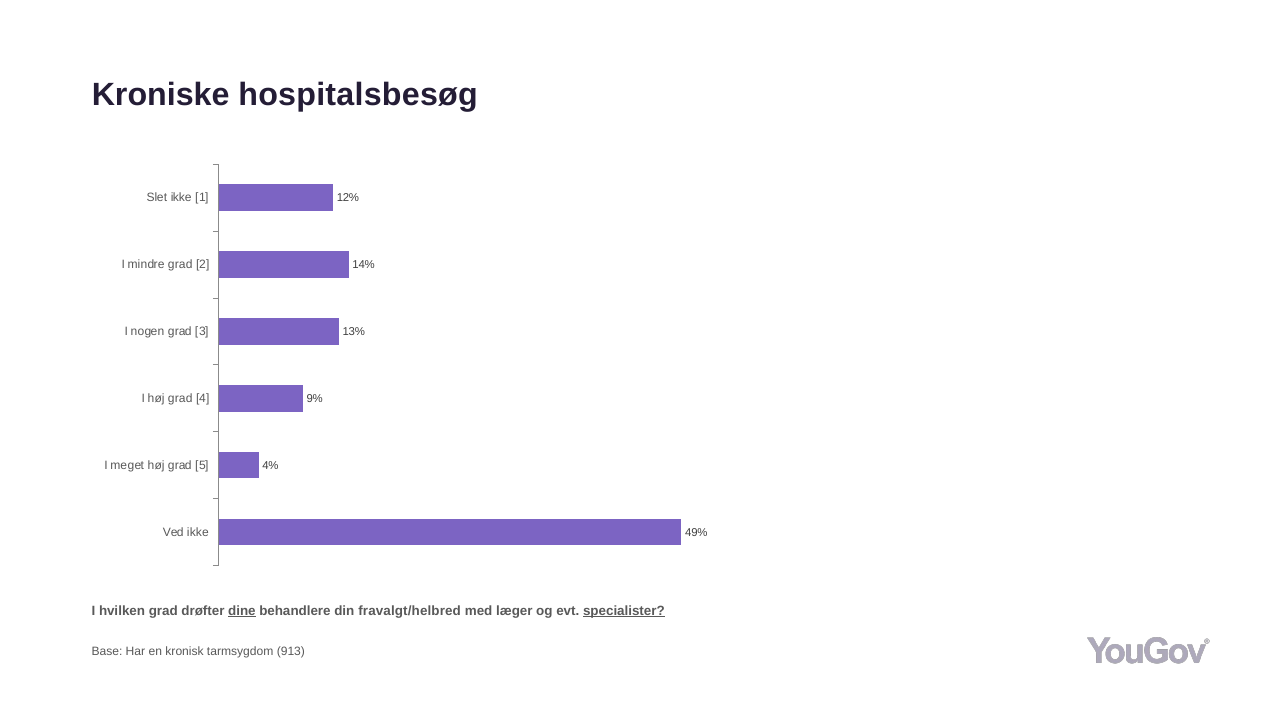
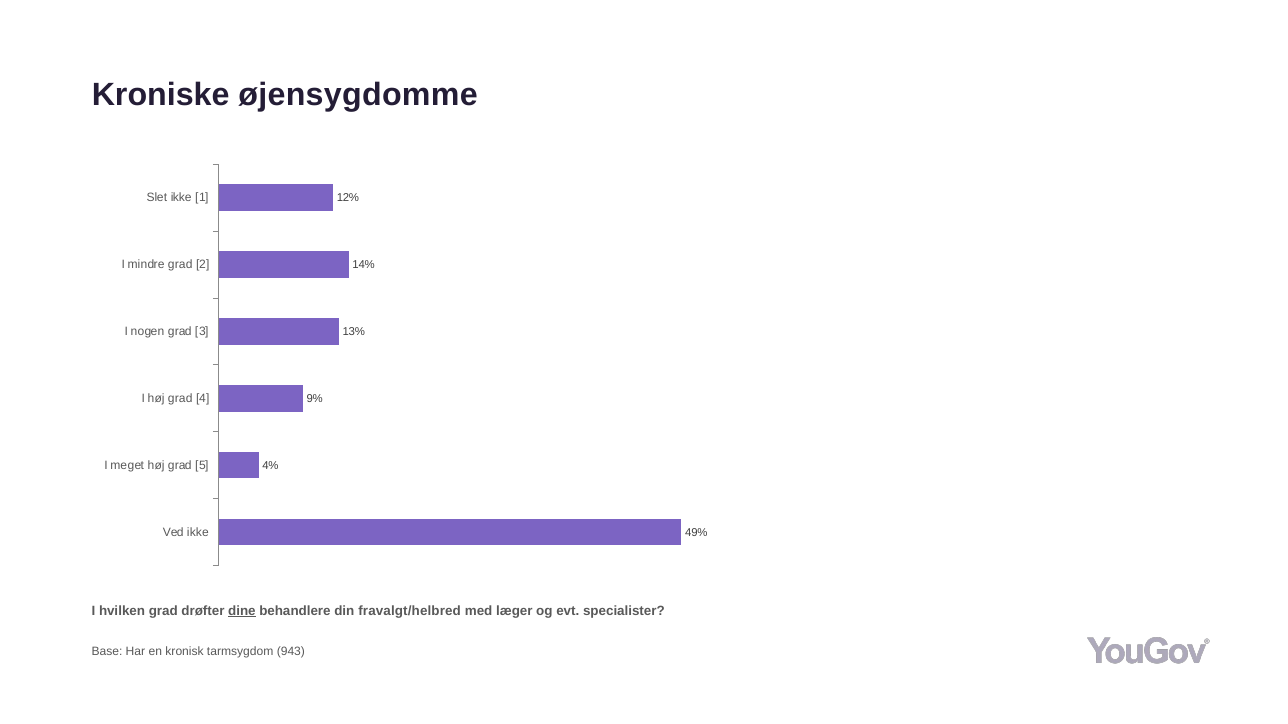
hospitalsbesøg: hospitalsbesøg -> øjensygdomme (358, 95)
specialister underline: present -> none (624, 611)
913: 913 -> 943 (291, 652)
